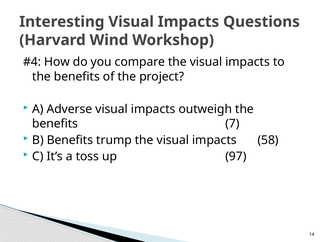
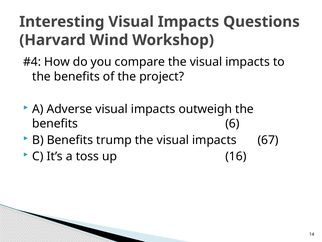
7: 7 -> 6 (232, 123)
58: 58 -> 67 (268, 140)
97: 97 -> 16 (236, 156)
